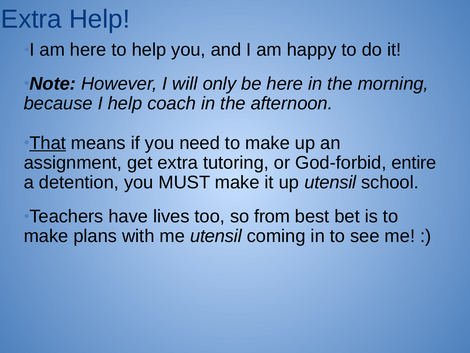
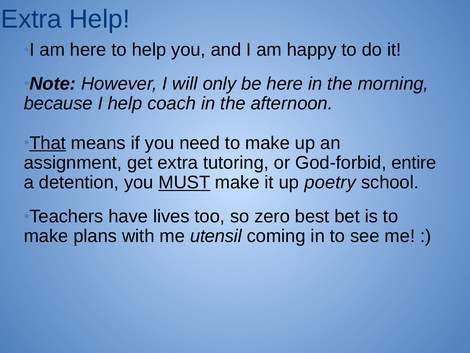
MUST underline: none -> present (184, 182)
up utensil: utensil -> poetry (330, 182)
from: from -> zero (272, 216)
